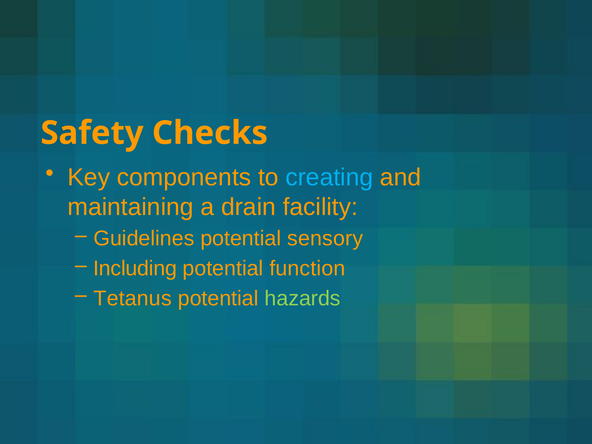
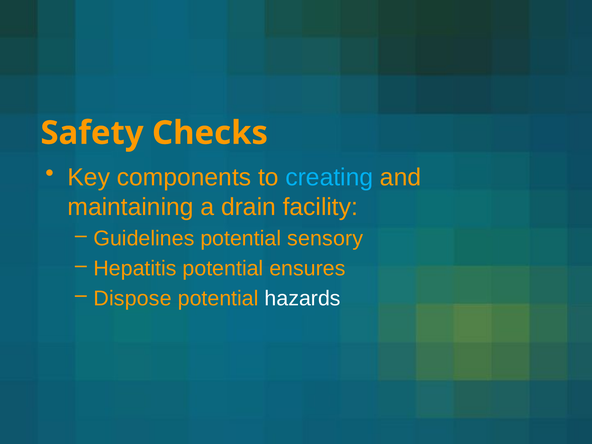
Including: Including -> Hepatitis (135, 269)
function: function -> ensures (307, 269)
Tetanus: Tetanus -> Dispose (133, 298)
hazards colour: light green -> white (303, 298)
